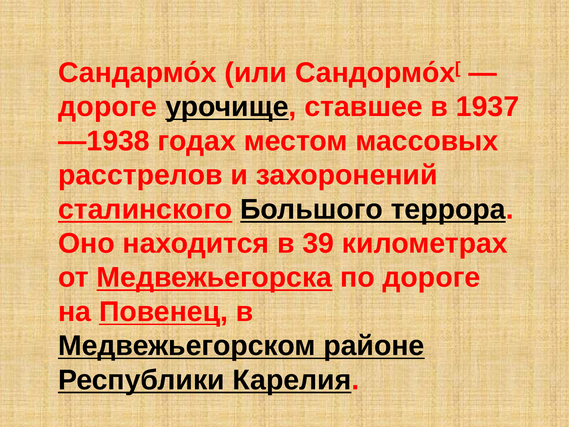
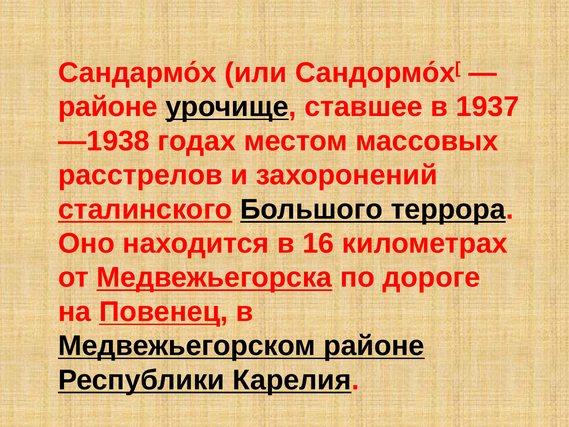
дороге: дороге -> районе (108, 107)
39: 39 -> 16 (318, 243)
